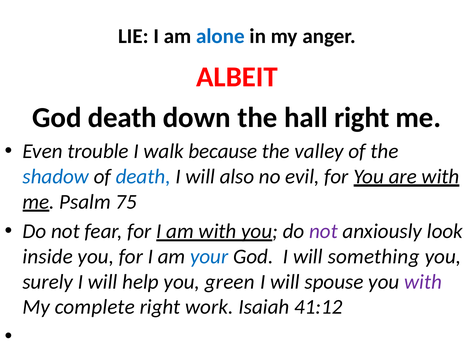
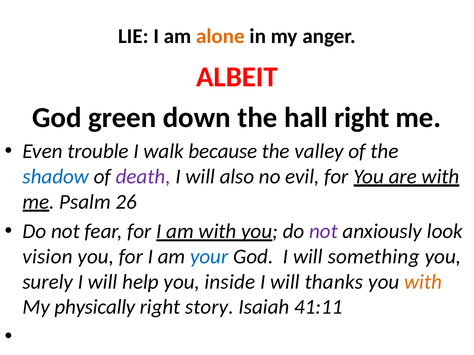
alone colour: blue -> orange (220, 36)
God death: death -> green (122, 118)
death colour: blue -> purple (143, 177)
75: 75 -> 26 (126, 202)
inside: inside -> vision (48, 257)
green: green -> inside (230, 282)
spouse: spouse -> thanks (334, 282)
with colour: purple -> orange (423, 282)
complete: complete -> physically (95, 307)
work: work -> story (209, 307)
41:12: 41:12 -> 41:11 (318, 307)
